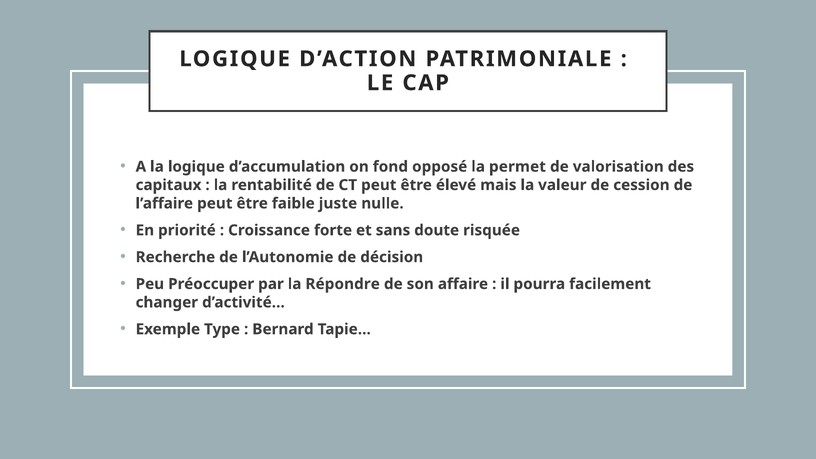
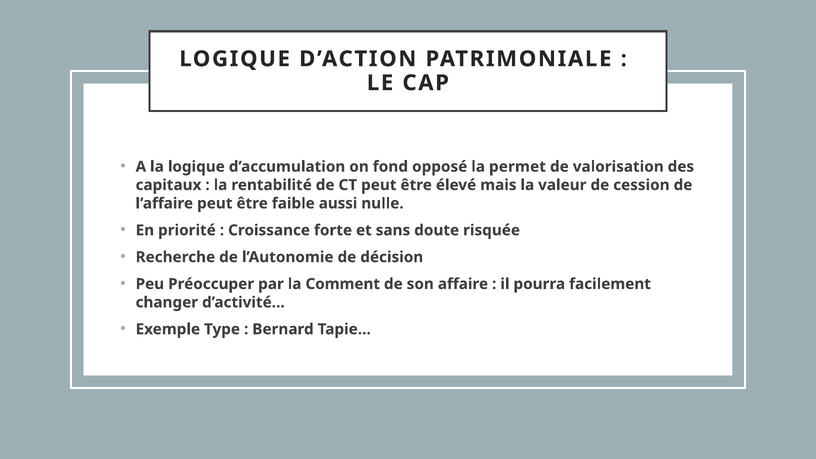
juste: juste -> aussi (338, 203)
Répondre: Répondre -> Comment (343, 284)
